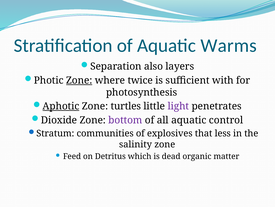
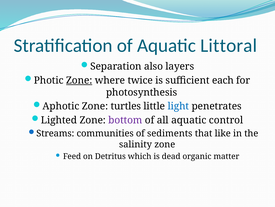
Warms: Warms -> Littoral (229, 45)
with: with -> each (223, 80)
Aphotic underline: present -> none (61, 106)
light colour: purple -> blue (178, 106)
Dioxide: Dioxide -> Lighted (59, 120)
Stratum: Stratum -> Streams (55, 133)
explosives: explosives -> sediments (170, 133)
less: less -> like (223, 133)
